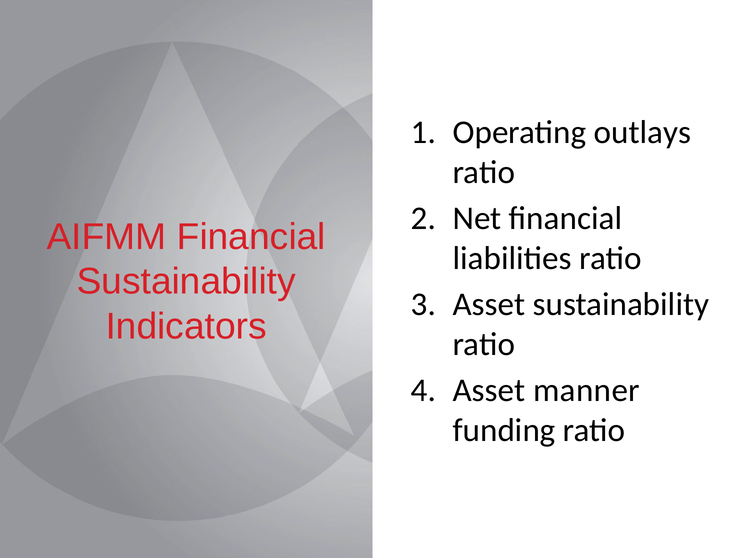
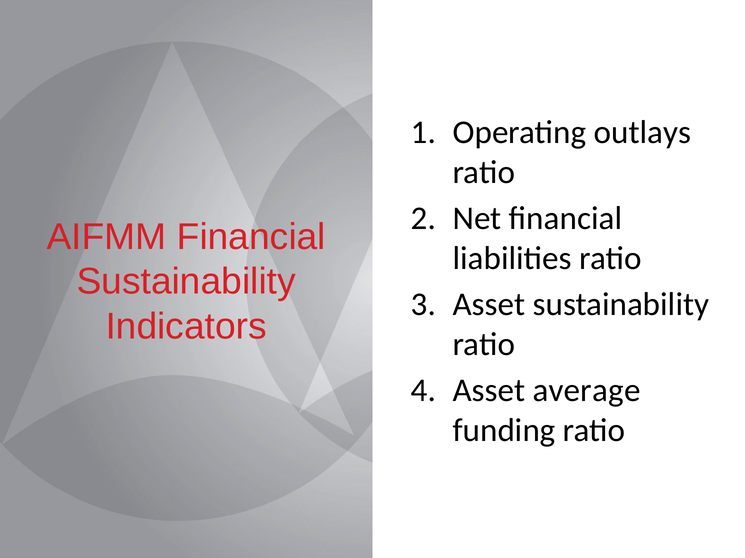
manner: manner -> average (587, 391)
